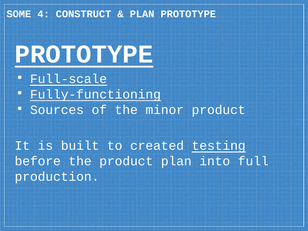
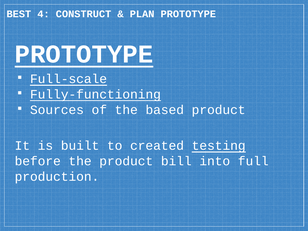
SOME: SOME -> BEST (19, 14)
minor: minor -> based (165, 110)
product plan: plan -> bill (176, 161)
